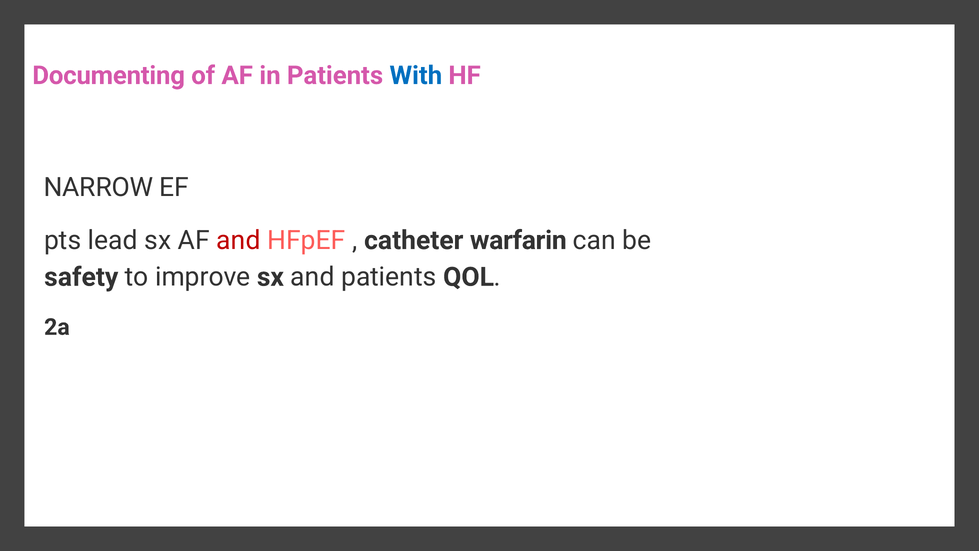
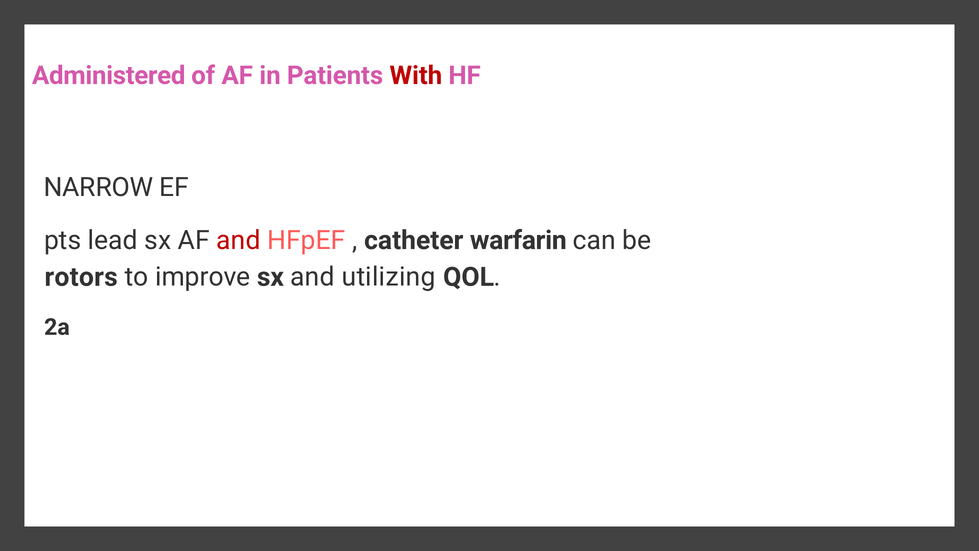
Documenting: Documenting -> Administered (109, 75)
With colour: blue -> red (416, 75)
safety: safety -> rotors (81, 277)
and patients: patients -> utilizing (389, 277)
